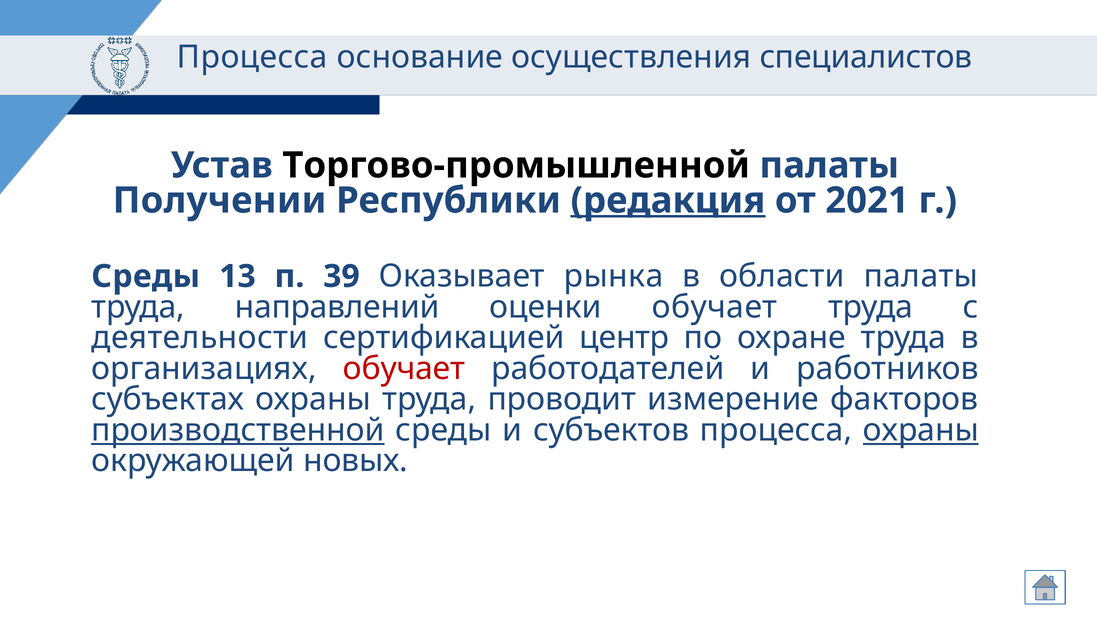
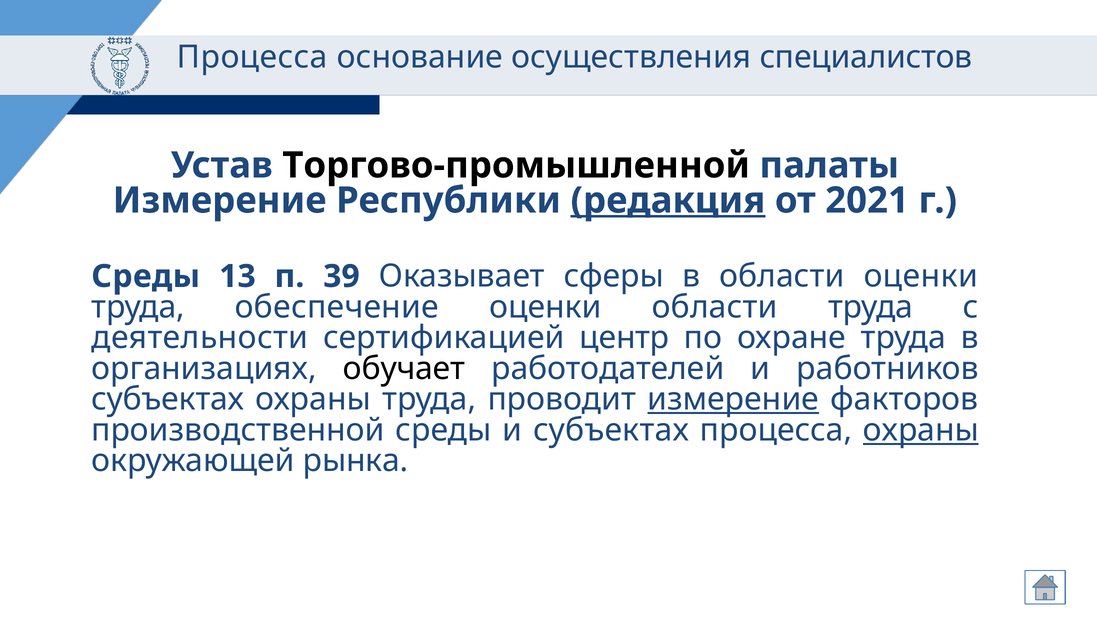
Получении: Получении -> Измерение (220, 201)
рынка: рынка -> сферы (614, 276)
области палаты: палаты -> оценки (921, 276)
направлений: направлений -> обеспечение (337, 307)
оценки обучает: обучает -> области (715, 307)
обучает colour: red -> black (404, 369)
измерение underline: none -> present (733, 399)
производственной underline: present -> none (238, 430)
и субъектов: субъектов -> субъектах (611, 430)
новых: новых -> рынка (356, 461)
